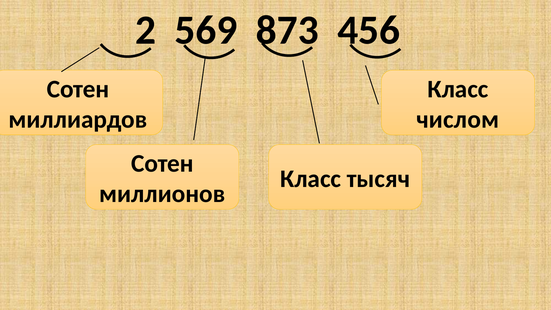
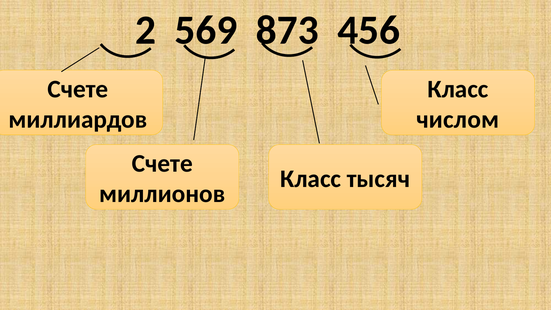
Сотен: Сотен -> Счете (78, 89)
Сотен: Сотен -> Счете (162, 164)
